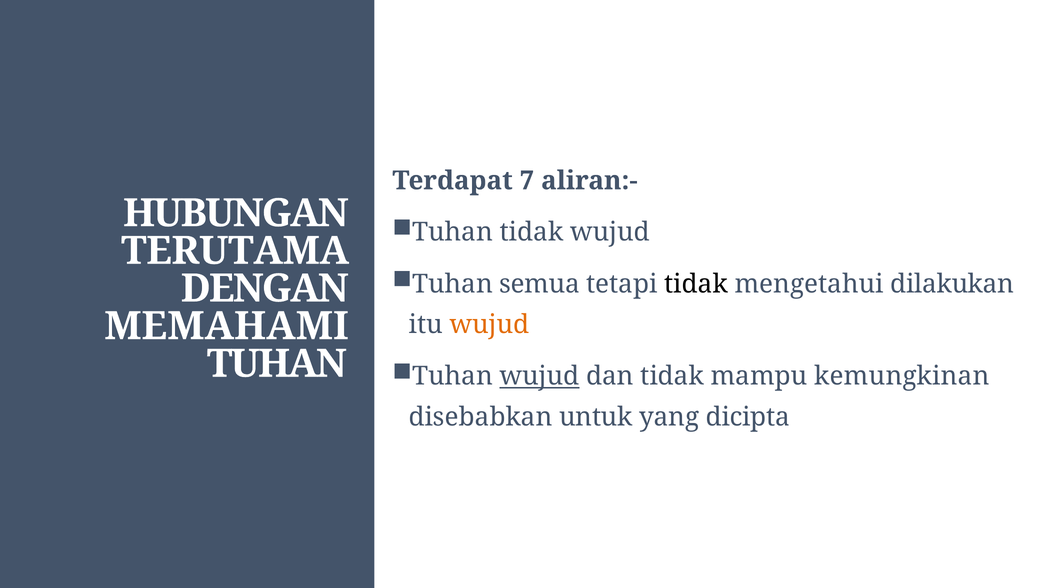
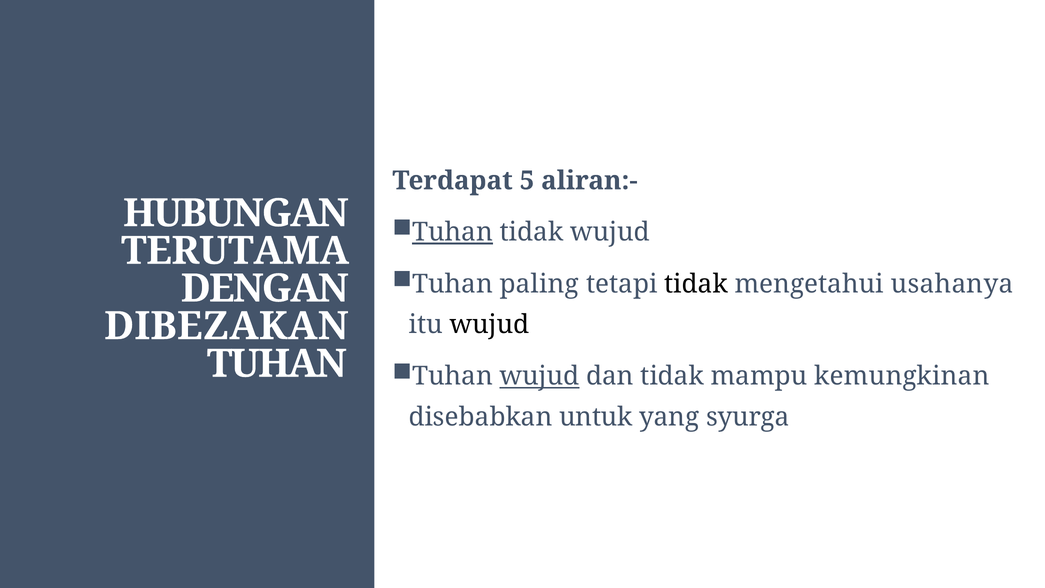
7: 7 -> 5 (527, 181)
Tuhan underline: none -> present (453, 232)
semua: semua -> paling (539, 284)
dilakukan: dilakukan -> usahanya (952, 284)
MEMAHAMI: MEMAHAMI -> DIBEZAKAN (226, 326)
wujud colour: orange -> black (489, 325)
dicipta: dicipta -> syurga (748, 417)
